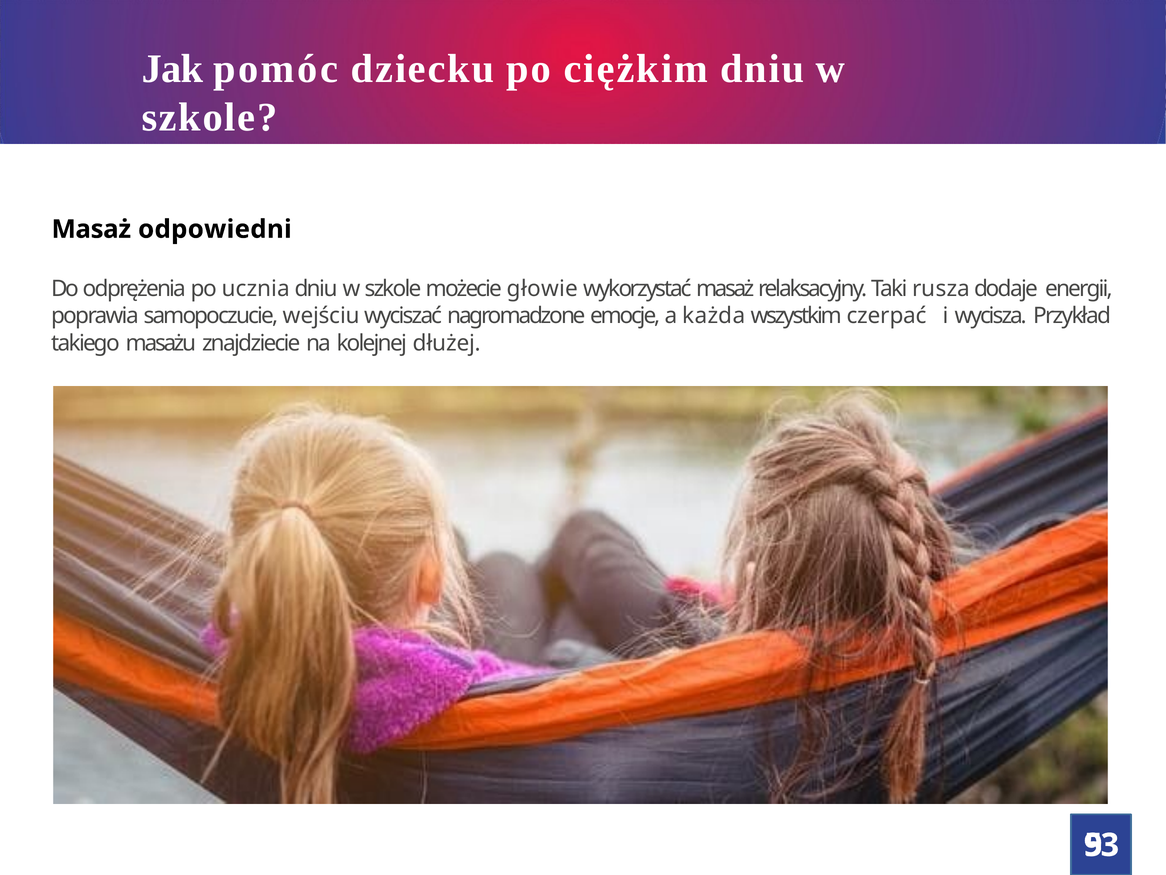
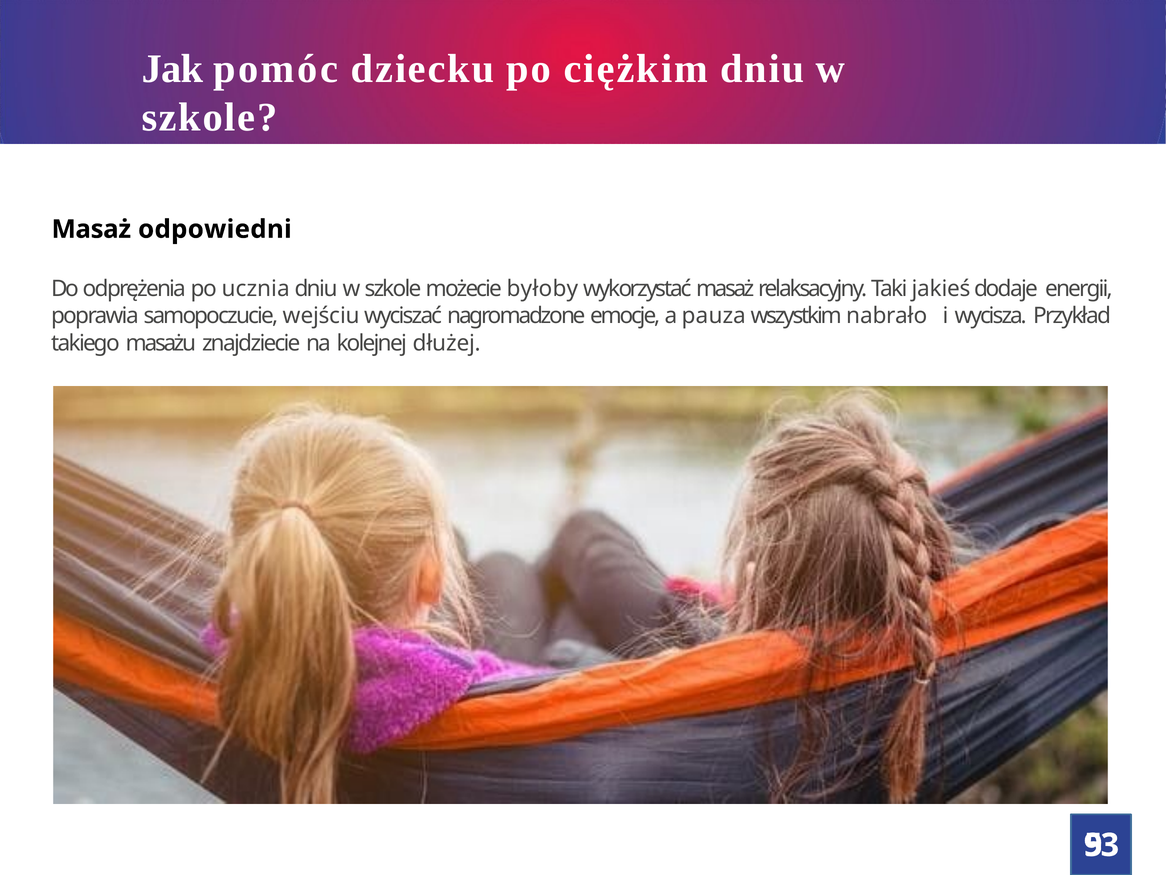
głowie: głowie -> byłoby (542, 289)
rusza: rusza -> jakieś (941, 289)
każda: każda -> pauza (714, 316)
czerpać: czerpać -> nabrało (887, 316)
